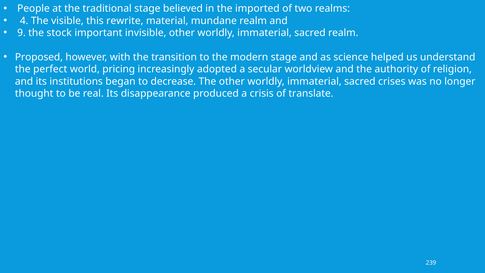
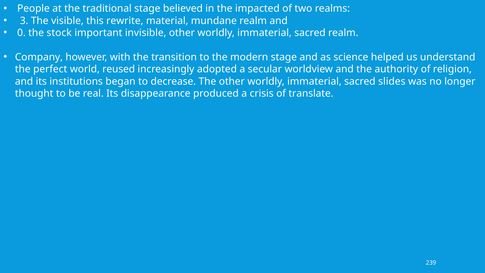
imported: imported -> impacted (257, 9)
4: 4 -> 3 (24, 21)
9: 9 -> 0 (21, 33)
Proposed: Proposed -> Company (39, 57)
pricing: pricing -> reused (119, 69)
crises: crises -> slides (392, 81)
